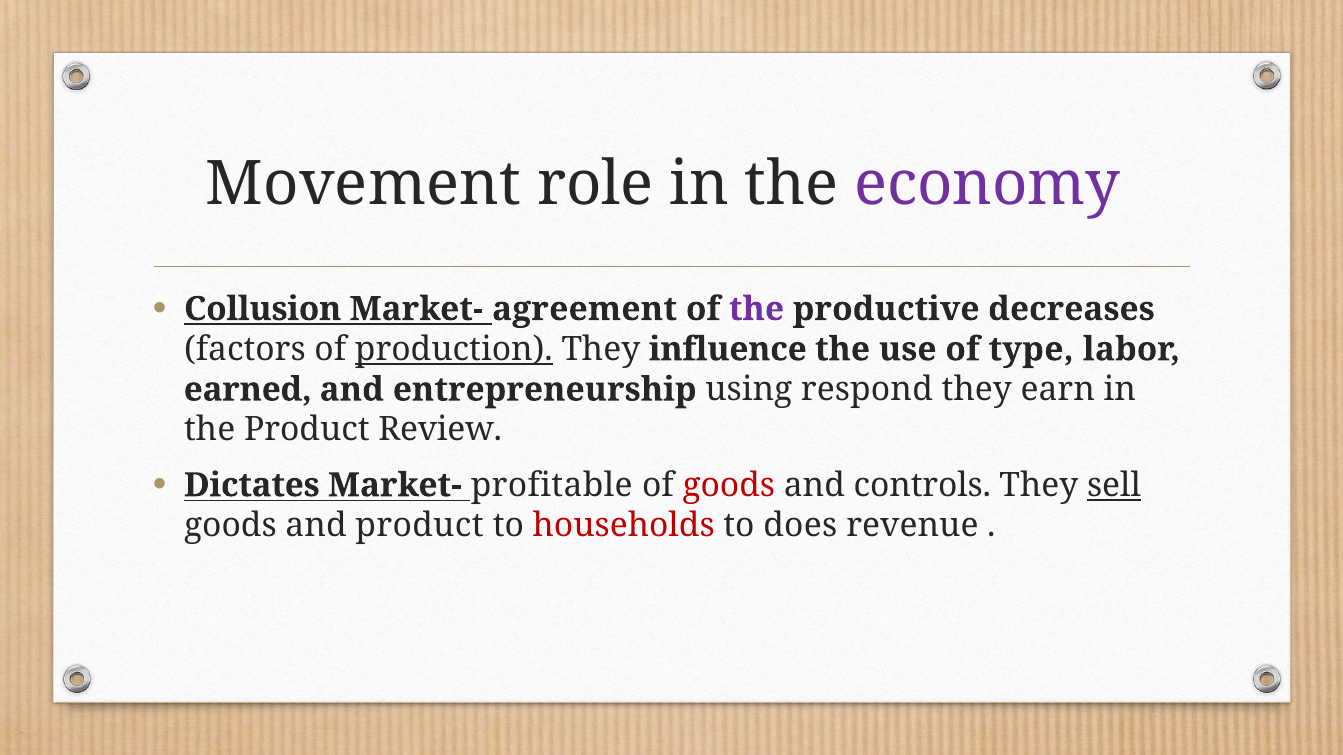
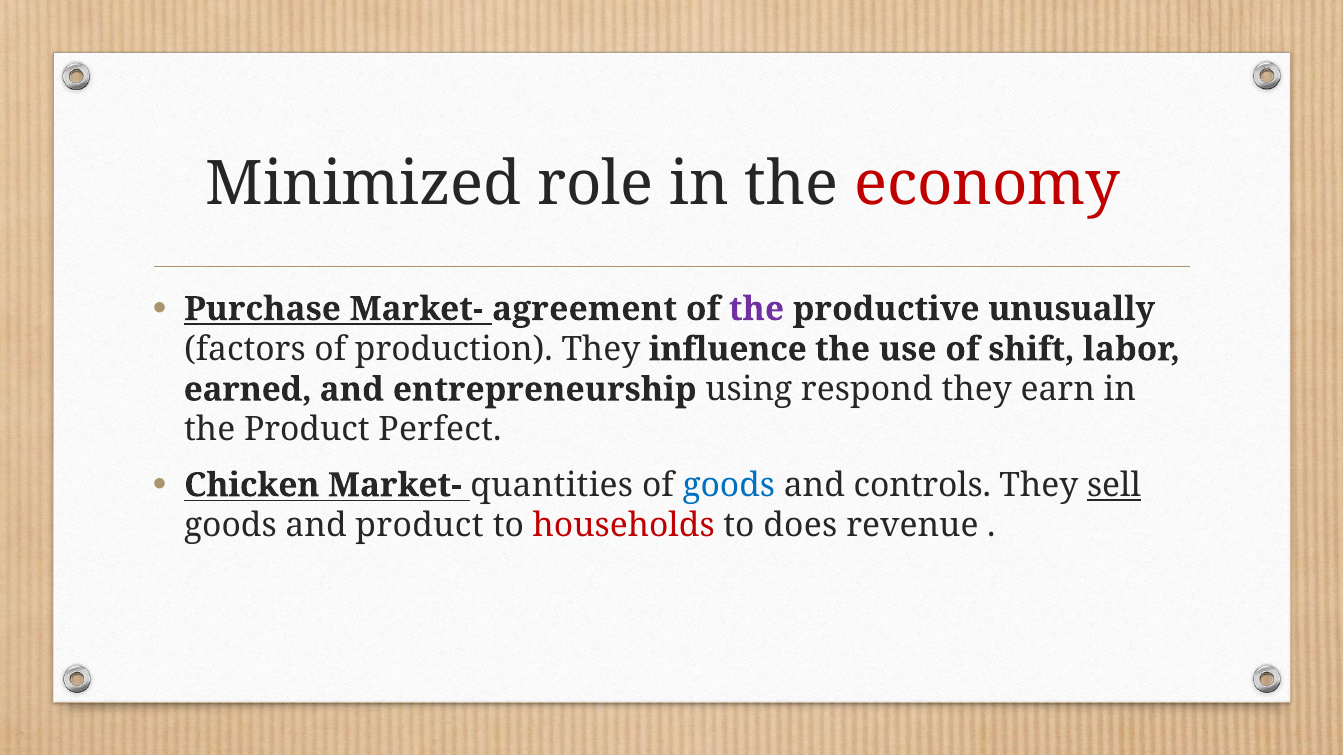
Movement: Movement -> Minimized (363, 184)
economy colour: purple -> red (988, 184)
Collusion: Collusion -> Purchase (263, 309)
decreases: decreases -> unusually (1072, 309)
production underline: present -> none (454, 349)
type: type -> shift (1031, 349)
Review: Review -> Perfect (440, 430)
Dictates: Dictates -> Chicken (252, 485)
profitable: profitable -> quantities (552, 485)
goods colour: red -> blue (729, 485)
